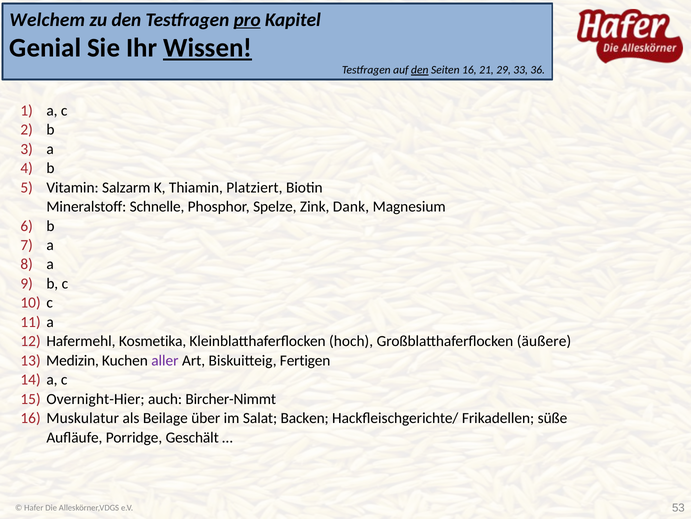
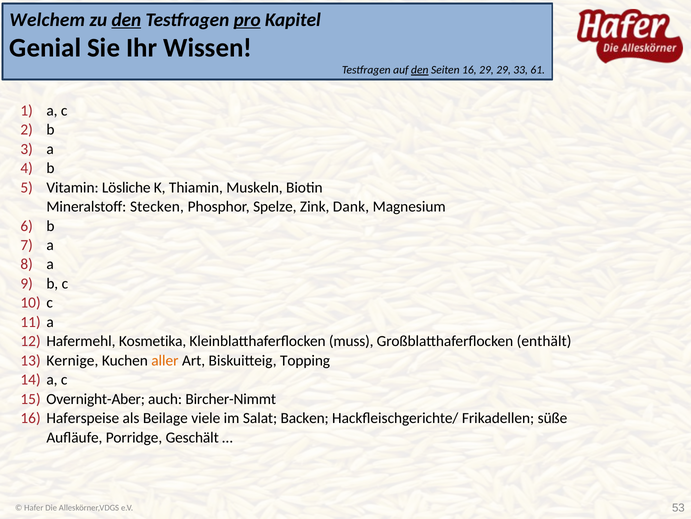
den underline: none -> present (126, 20)
Wissen underline: present -> none (208, 48)
16 21: 21 -> 29 (486, 70)
36: 36 -> 61 (538, 70)
Salzarm: Salzarm -> Lösliche (126, 187)
Platziert: Platziert -> Muskeln (255, 187)
Schnelle: Schnelle -> Stecken (157, 206)
hoch: hoch -> muss (351, 341)
äußere: äußere -> enthält (544, 341)
Medizin: Medizin -> Kernige (72, 360)
aller colour: purple -> orange (165, 360)
Fertigen: Fertigen -> Topping (305, 360)
Overnight-Hier: Overnight-Hier -> Overnight-Aber (96, 398)
Muskulatur: Muskulatur -> Haferspeise (83, 418)
über: über -> viele (206, 418)
